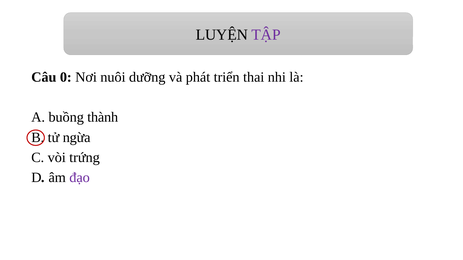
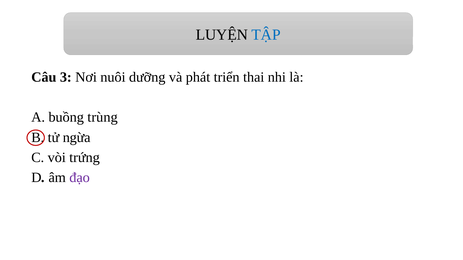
TẬP colour: purple -> blue (266, 35)
0: 0 -> 3 (66, 77)
thành: thành -> trùng (103, 117)
